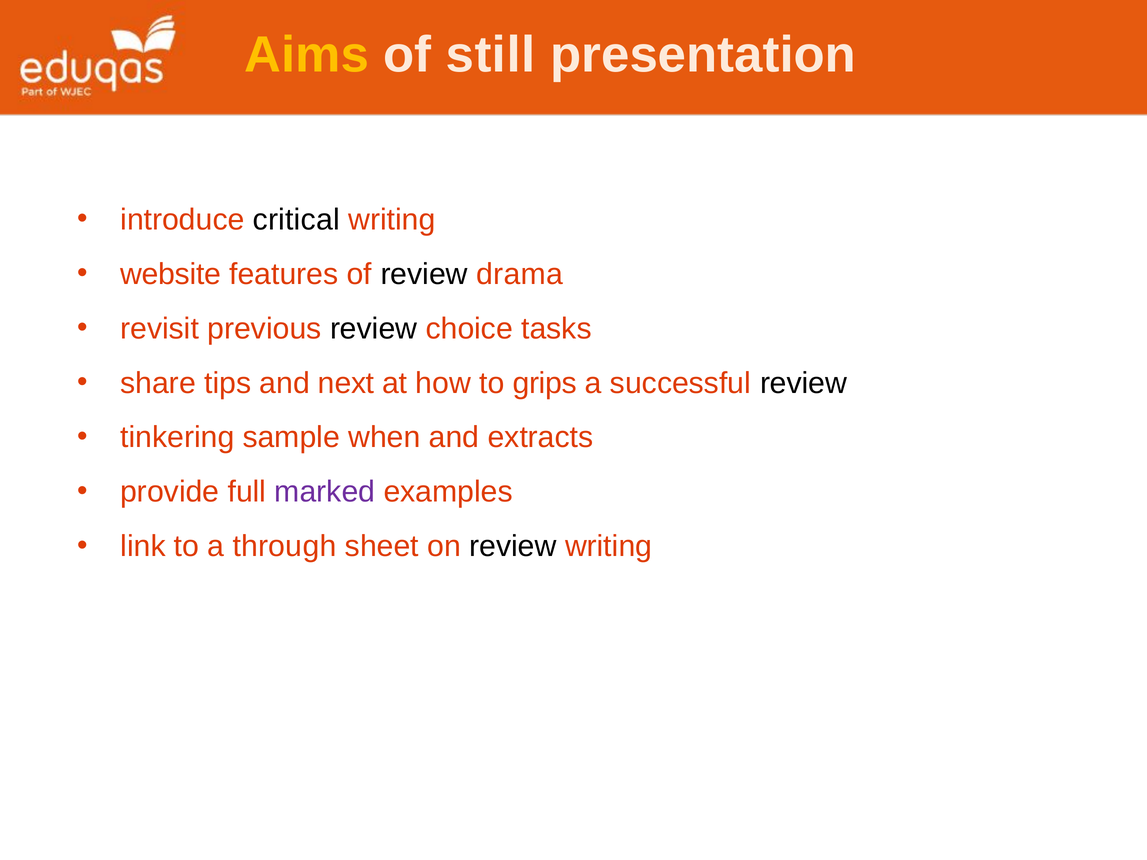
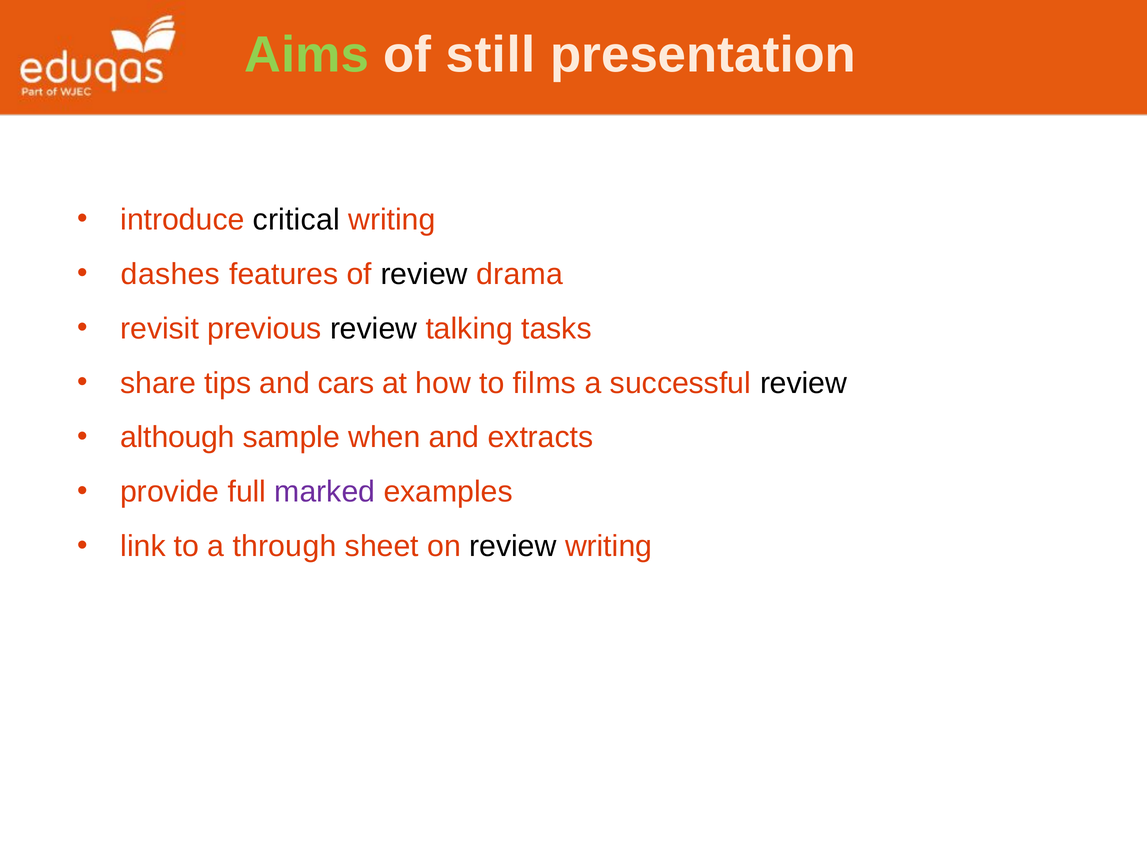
Aims colour: yellow -> light green (307, 55)
website: website -> dashes (170, 274)
choice: choice -> talking (469, 329)
next: next -> cars (346, 383)
grips: grips -> films (544, 383)
tinkering: tinkering -> although (177, 438)
